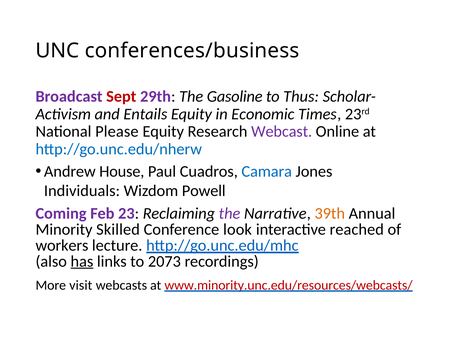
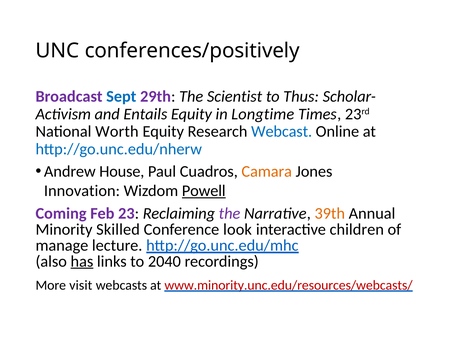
conferences/business: conferences/business -> conferences/positively (192, 51)
Sept colour: red -> blue (121, 97)
Gasoline: Gasoline -> Scientist (235, 97)
Economic: Economic -> Longtime (263, 114)
Please: Please -> Worth (117, 132)
Webcast colour: purple -> blue (282, 132)
Camara colour: blue -> orange (267, 172)
Individuals: Individuals -> Innovation (82, 191)
Powell underline: none -> present (204, 191)
reached: reached -> children (357, 230)
workers: workers -> manage (62, 246)
2073: 2073 -> 2040 (164, 262)
